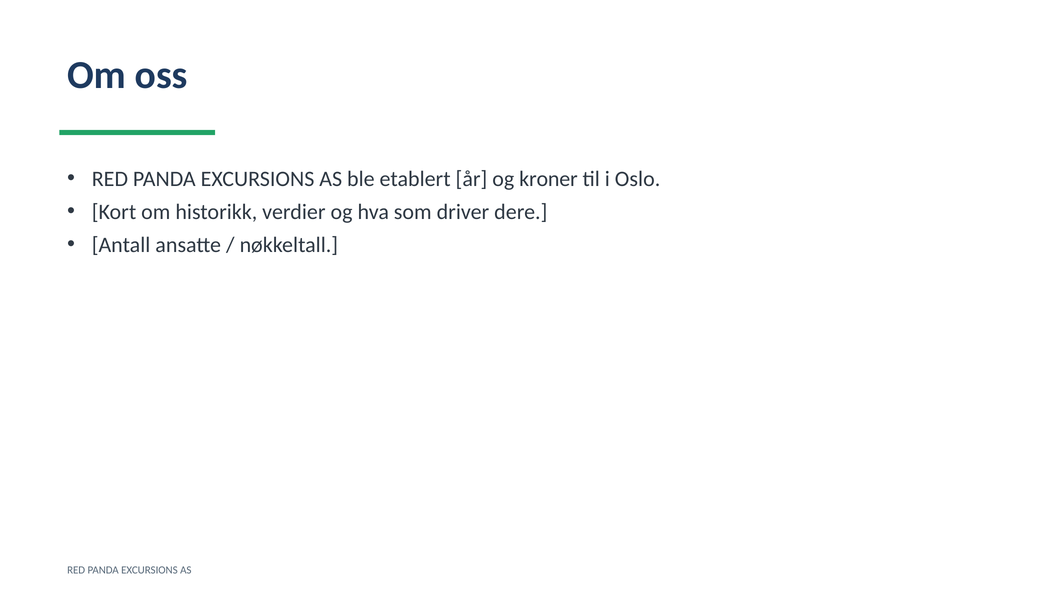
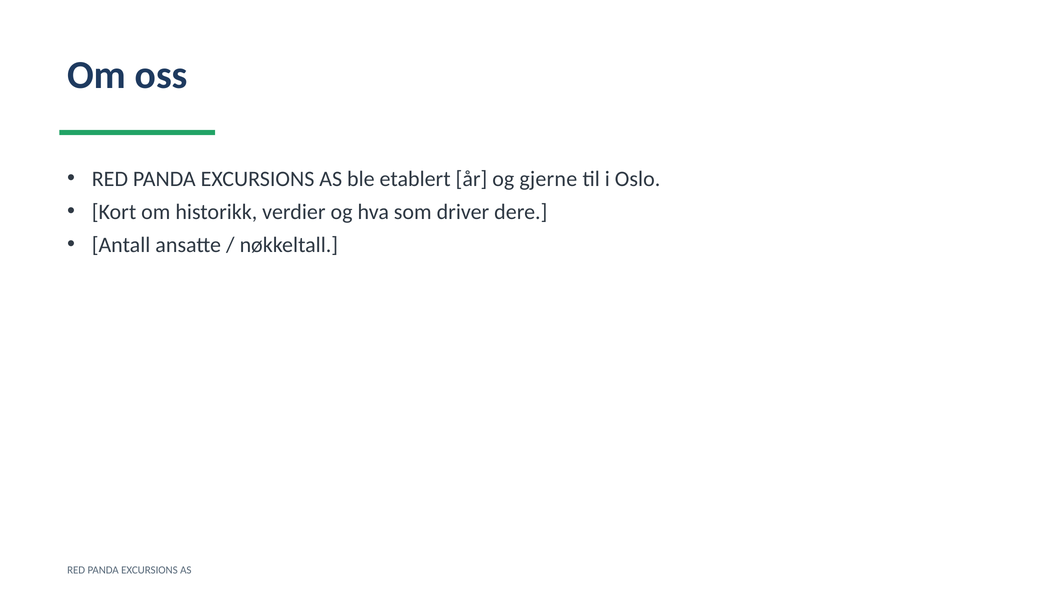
kroner: kroner -> gjerne (548, 179)
